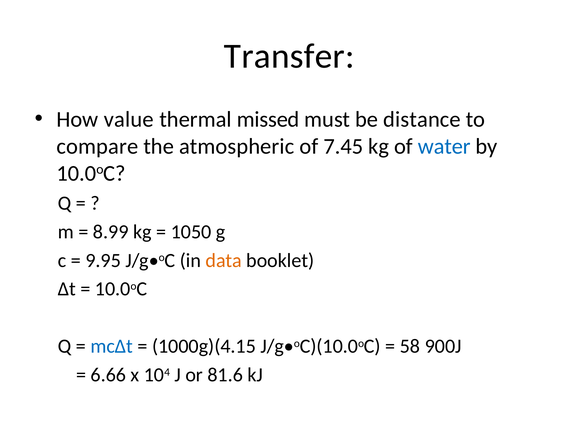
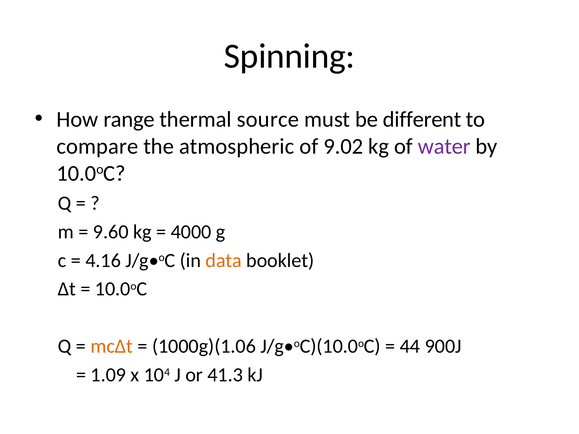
Transfer: Transfer -> Spinning (289, 56)
value: value -> range (129, 119)
missed: missed -> source (268, 119)
distance: distance -> different (422, 119)
7.45: 7.45 -> 9.02 (343, 146)
water colour: blue -> purple (444, 146)
8.99: 8.99 -> 9.60 (111, 232)
1050: 1050 -> 4000 (191, 232)
9.95: 9.95 -> 4.16 (103, 261)
mc∆t colour: blue -> orange (112, 346)
1000g)(4.15: 1000g)(4.15 -> 1000g)(1.06 (204, 346)
58: 58 -> 44 (410, 346)
6.66: 6.66 -> 1.09 (108, 375)
81.6: 81.6 -> 41.3 (225, 375)
